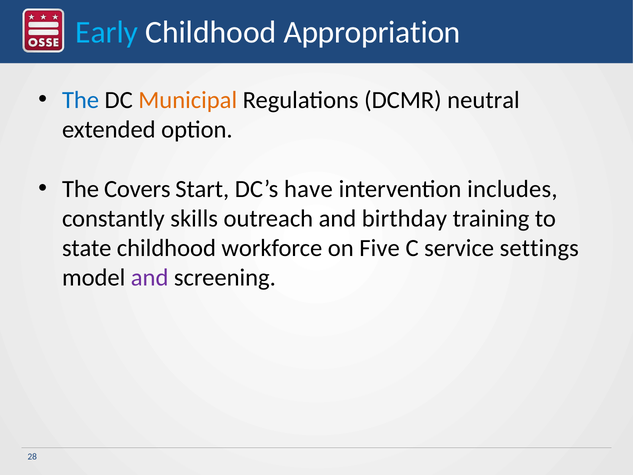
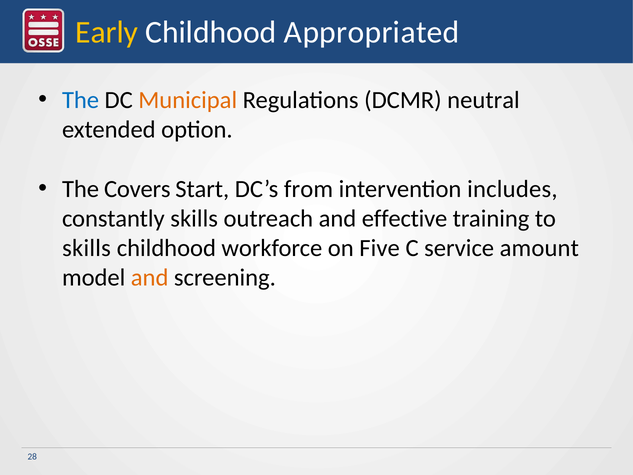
Early colour: light blue -> yellow (107, 32)
Appropriation: Appropriation -> Appropriated (372, 32)
have: have -> from (308, 189)
birthday: birthday -> effective (405, 218)
state: state -> skills (87, 248)
settings: settings -> amount (539, 248)
and colour: purple -> orange (150, 277)
